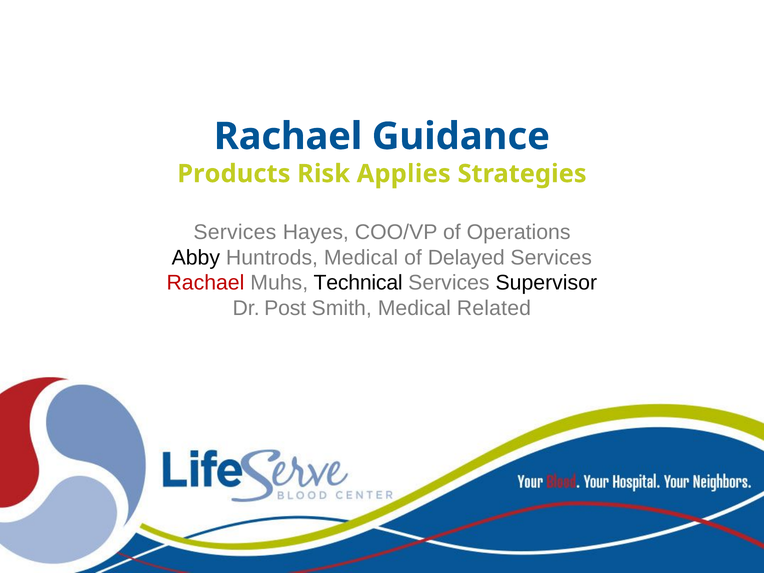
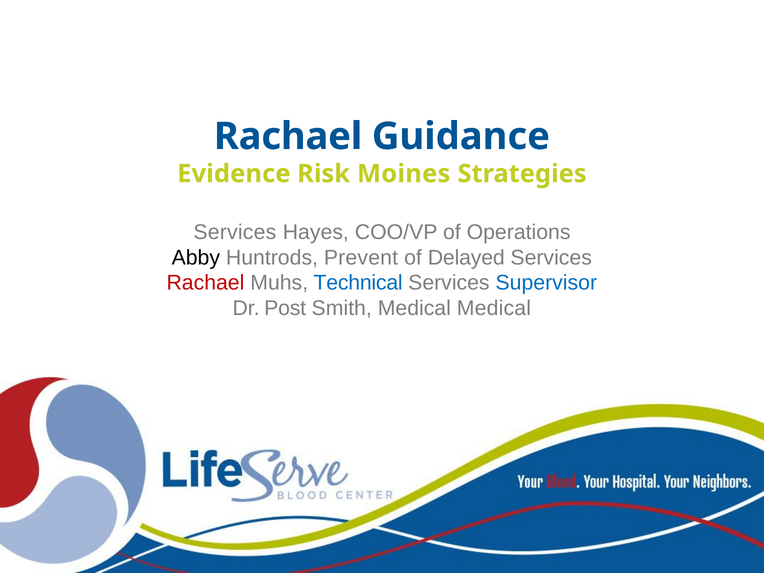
Products: Products -> Evidence (234, 174)
Applies: Applies -> Moines (404, 174)
Huntrods Medical: Medical -> Prevent (361, 258)
Technical colour: black -> blue (358, 283)
Supervisor colour: black -> blue (546, 283)
Medical Related: Related -> Medical (494, 308)
